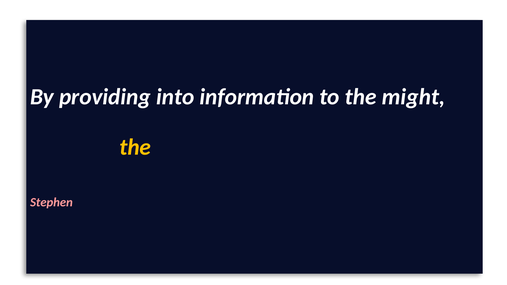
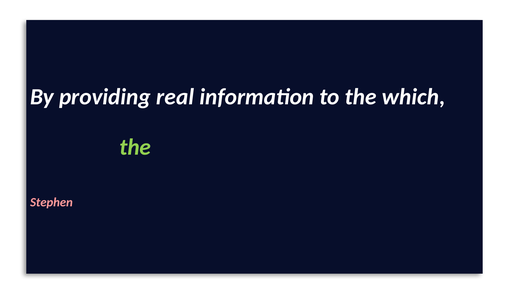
into: into -> real (175, 97)
might: might -> which (414, 97)
the colour: yellow -> light green (135, 147)
